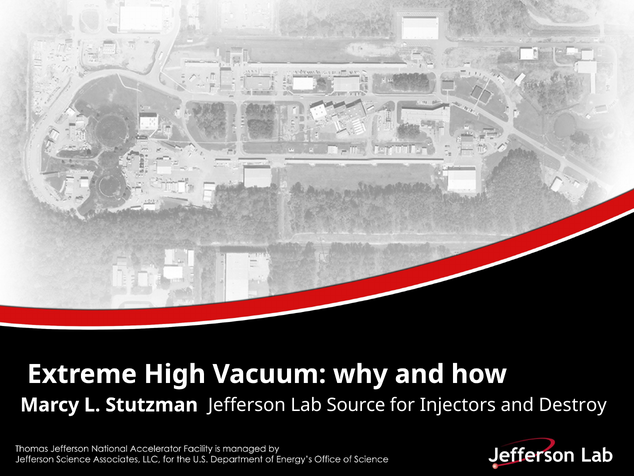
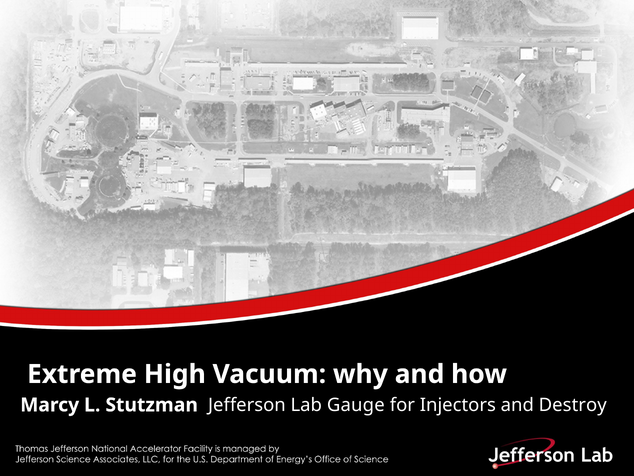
Source: Source -> Gauge (356, 405)
